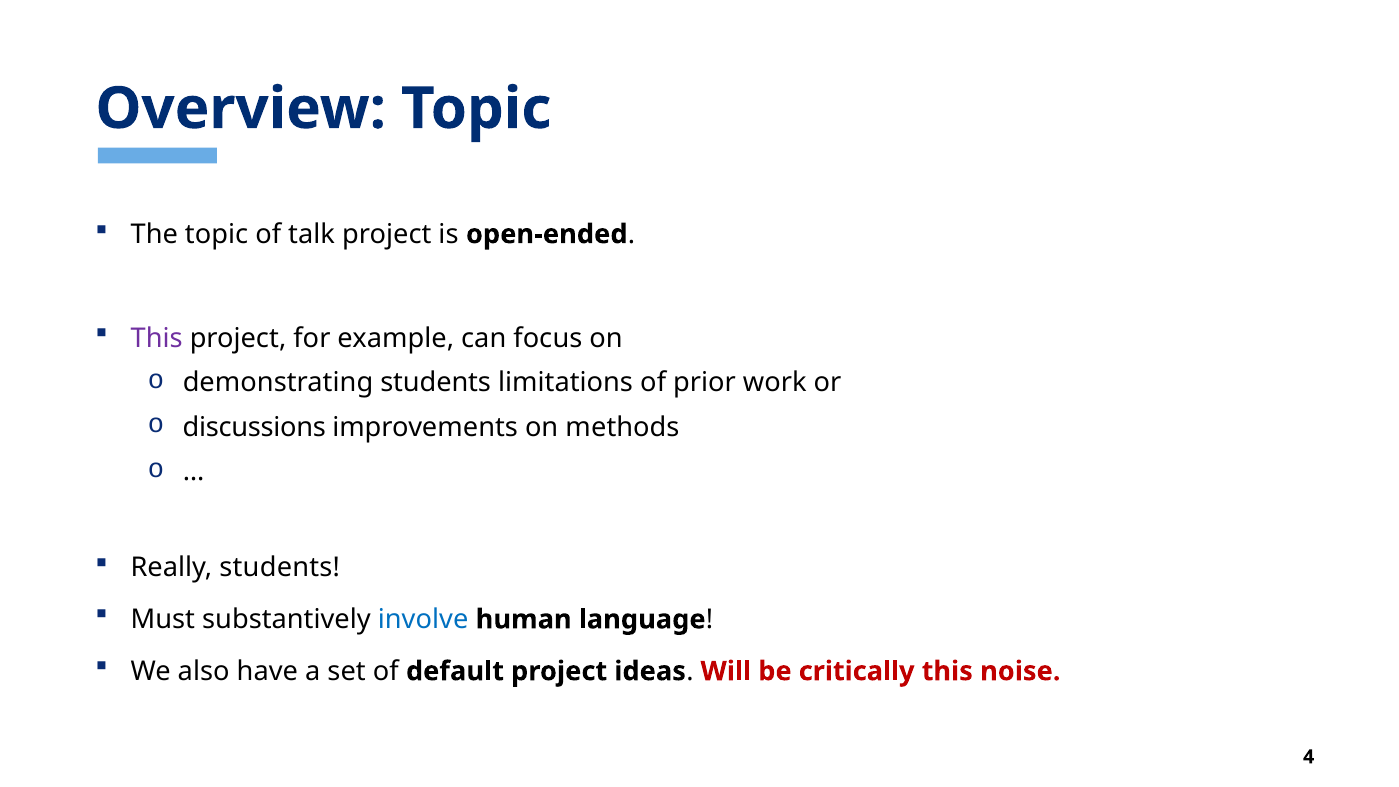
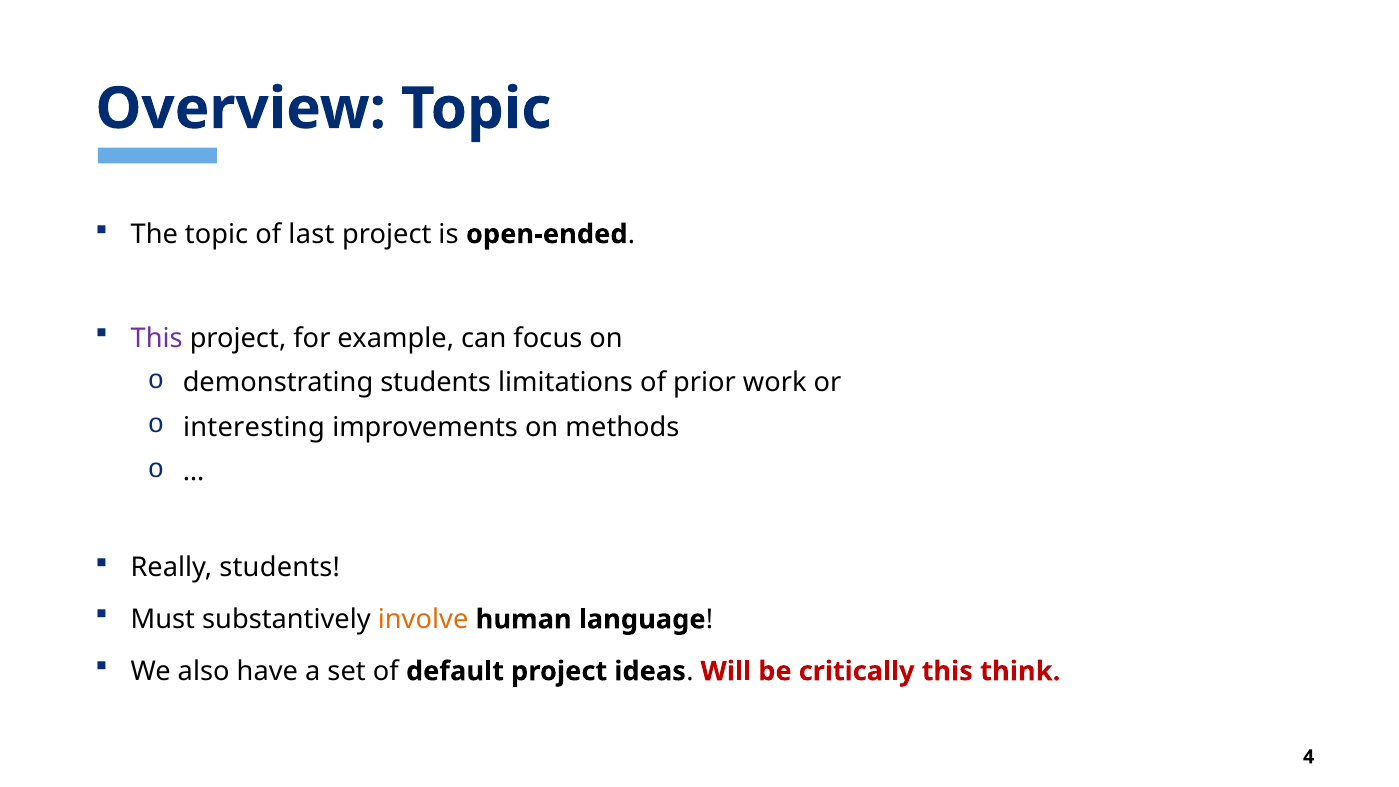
talk: talk -> last (311, 234)
discussions: discussions -> interesting (254, 427)
involve colour: blue -> orange (423, 619)
noise: noise -> think (1020, 671)
